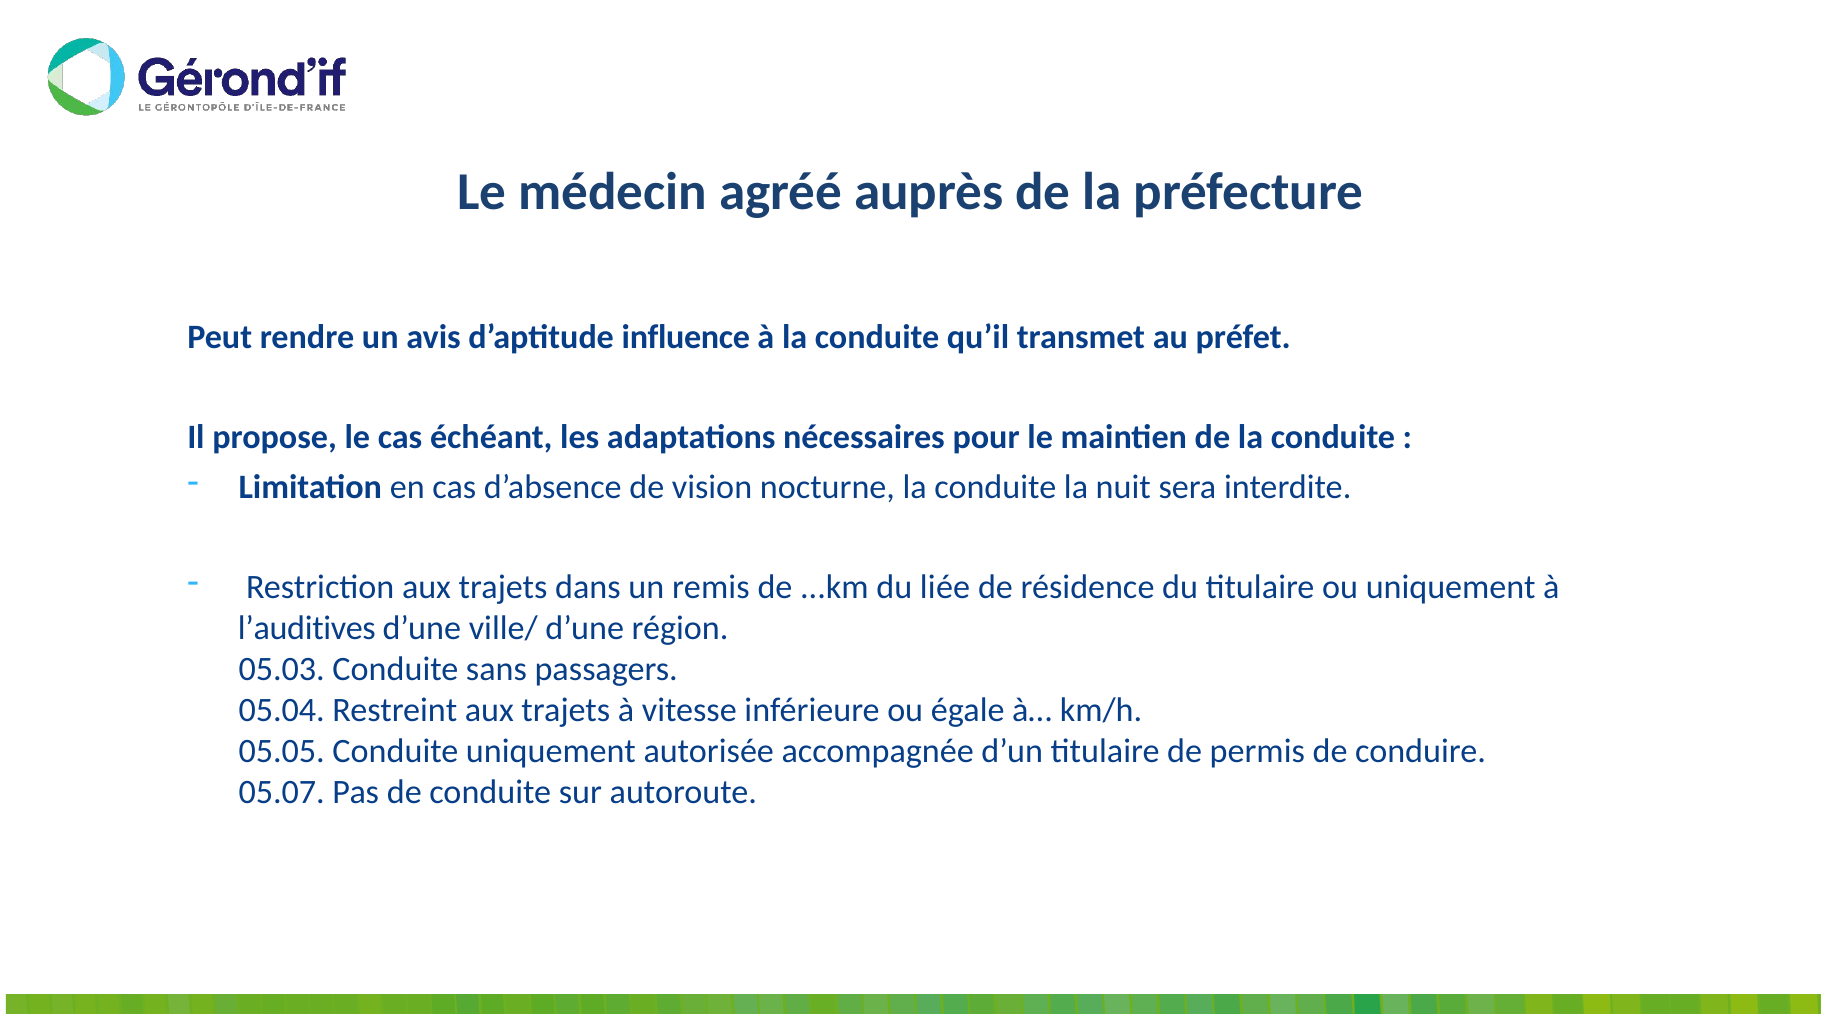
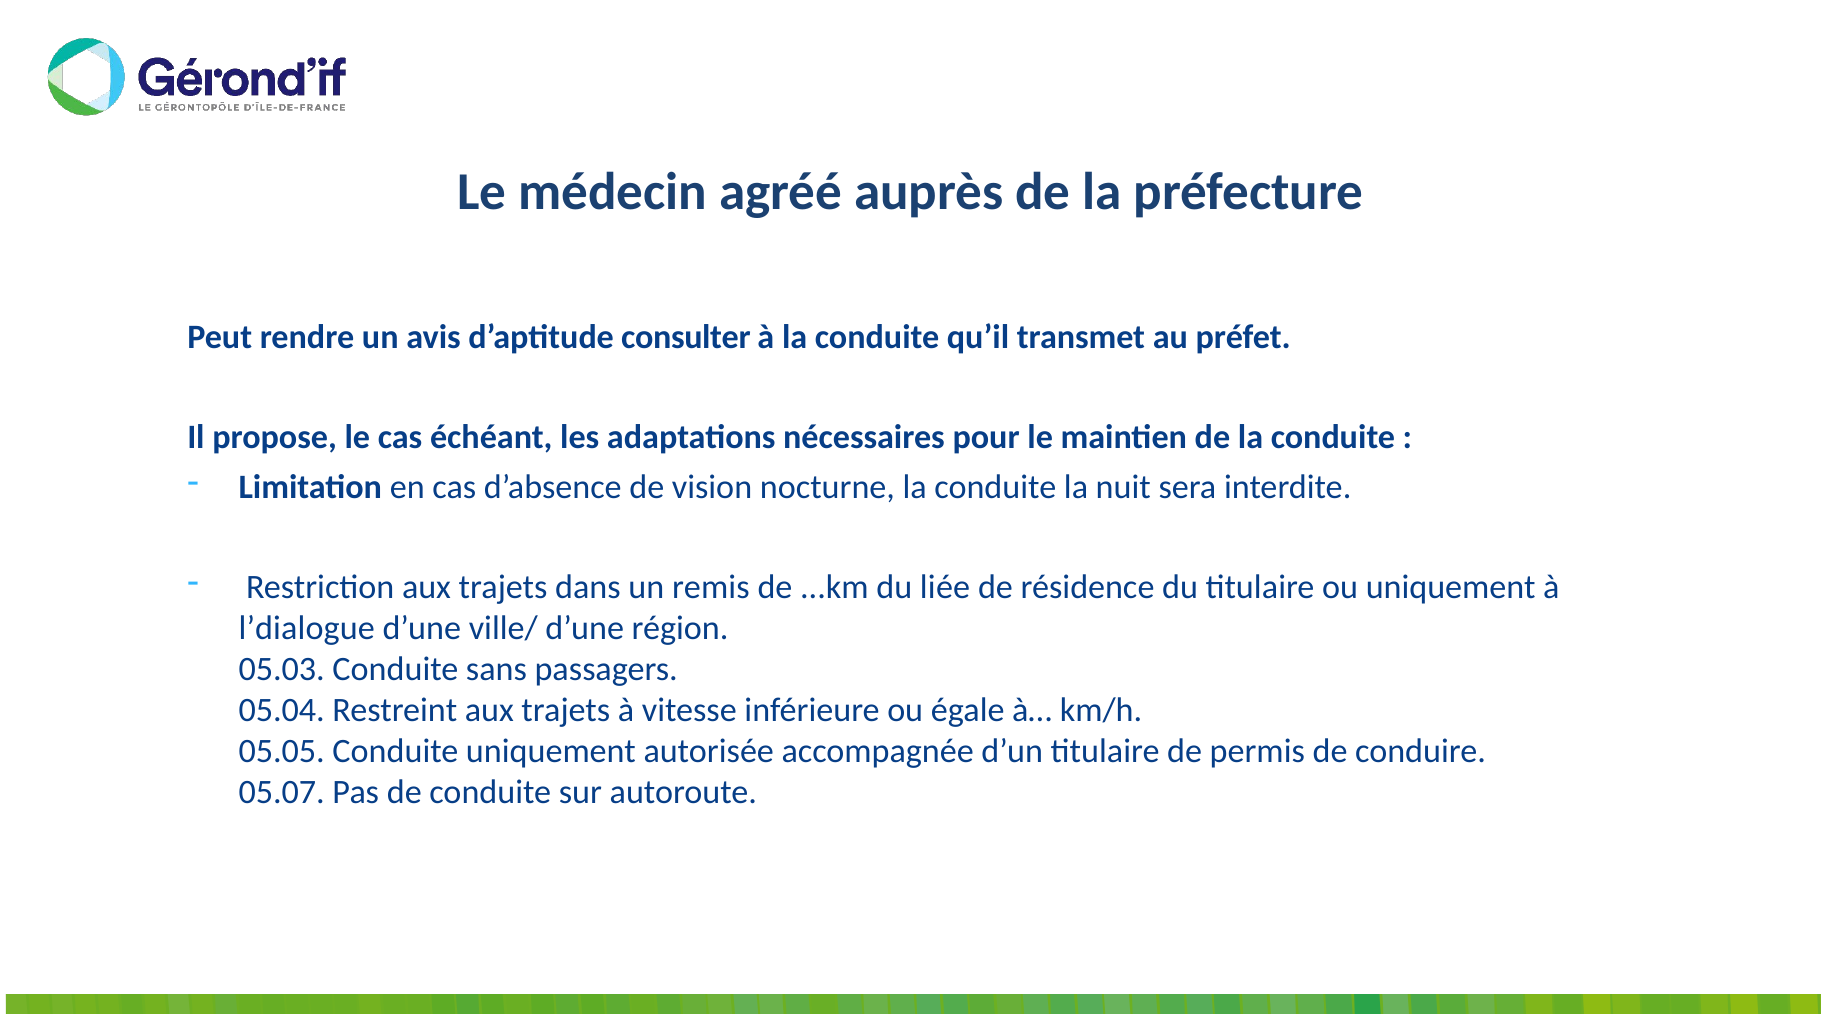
influence: influence -> consulter (686, 337)
l’auditives: l’auditives -> l’dialogue (307, 628)
